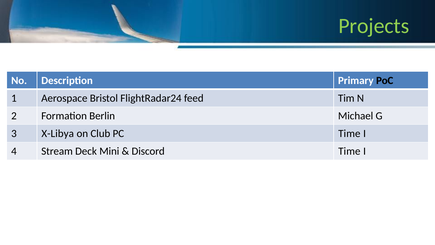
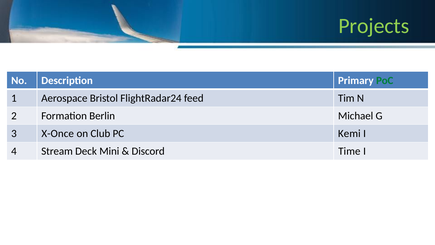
PoC colour: black -> green (385, 80)
X-Libya: X-Libya -> X-Once (58, 133)
PC Time: Time -> Kemi (349, 133)
